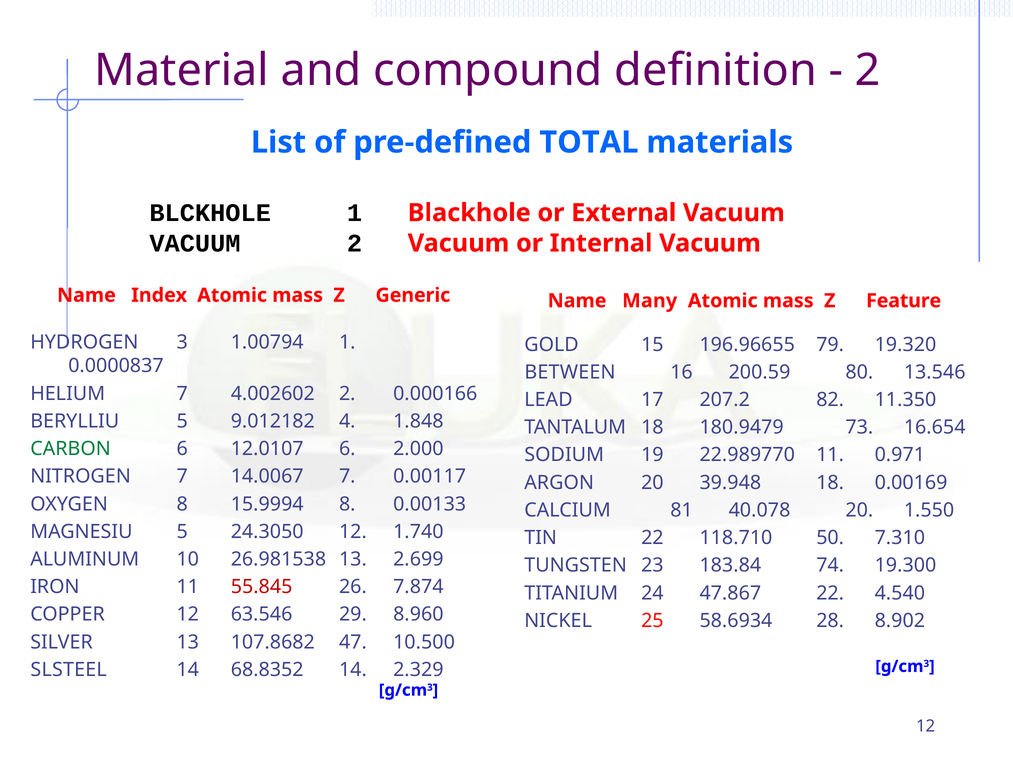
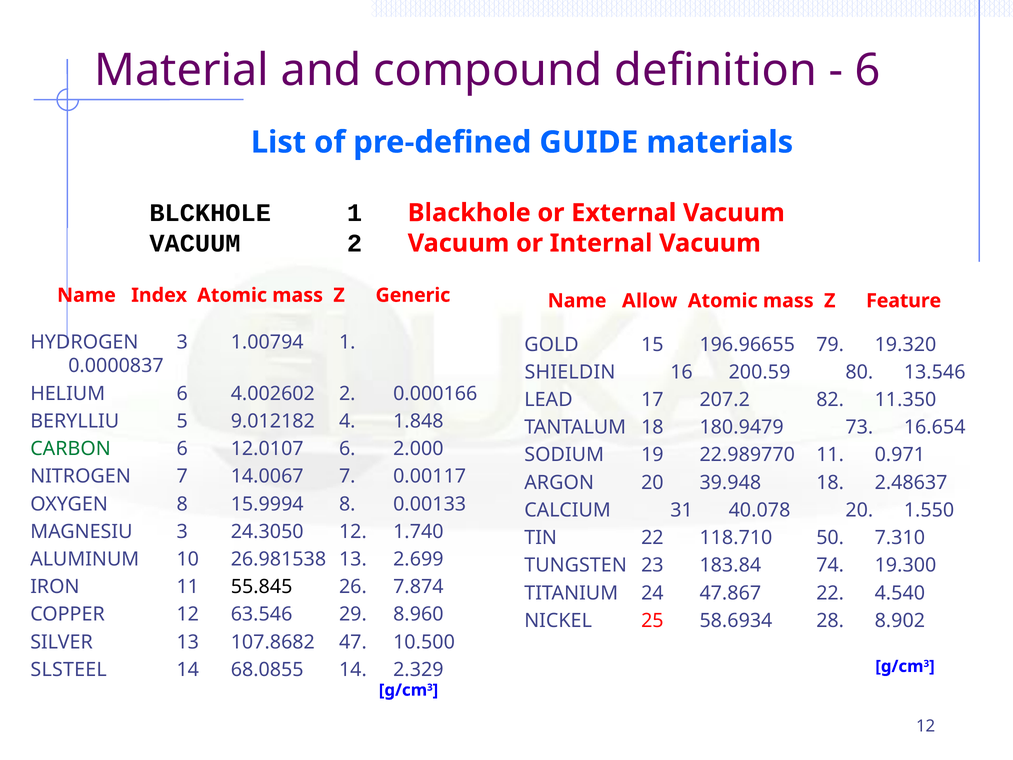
2: 2 -> 6 (868, 71)
TOTAL: TOTAL -> GUIDE (589, 142)
Many: Many -> Allow (650, 301)
BETWEEN: BETWEEN -> SHIELDIN (570, 372)
HELIUM 7: 7 -> 6 (182, 393)
0.00169: 0.00169 -> 2.48637 (911, 482)
81: 81 -> 31 (682, 510)
MAGNESIU 5: 5 -> 3 (182, 531)
55.845 colour: red -> black (262, 587)
68.8352: 68.8352 -> 68.0855 (267, 669)
